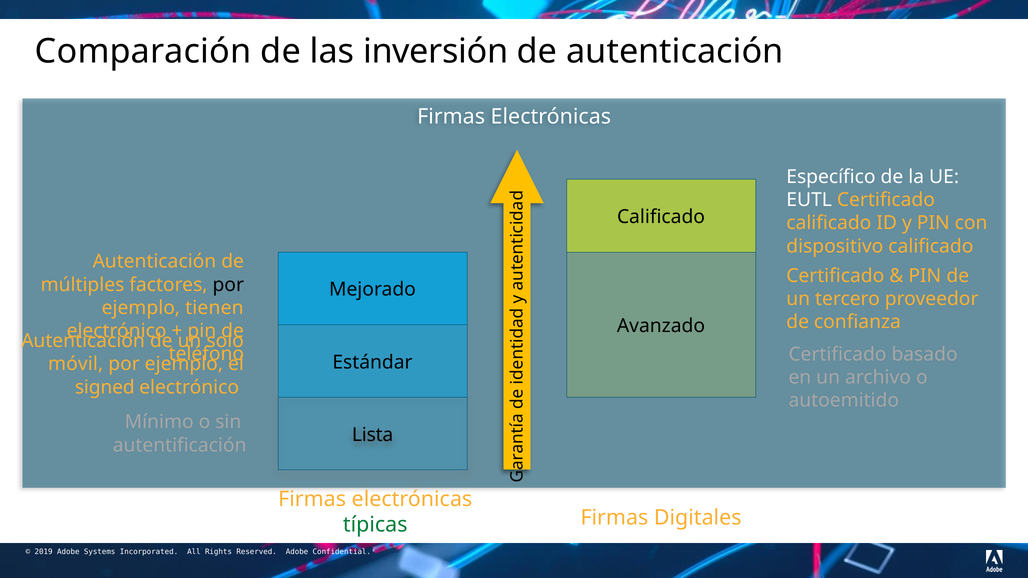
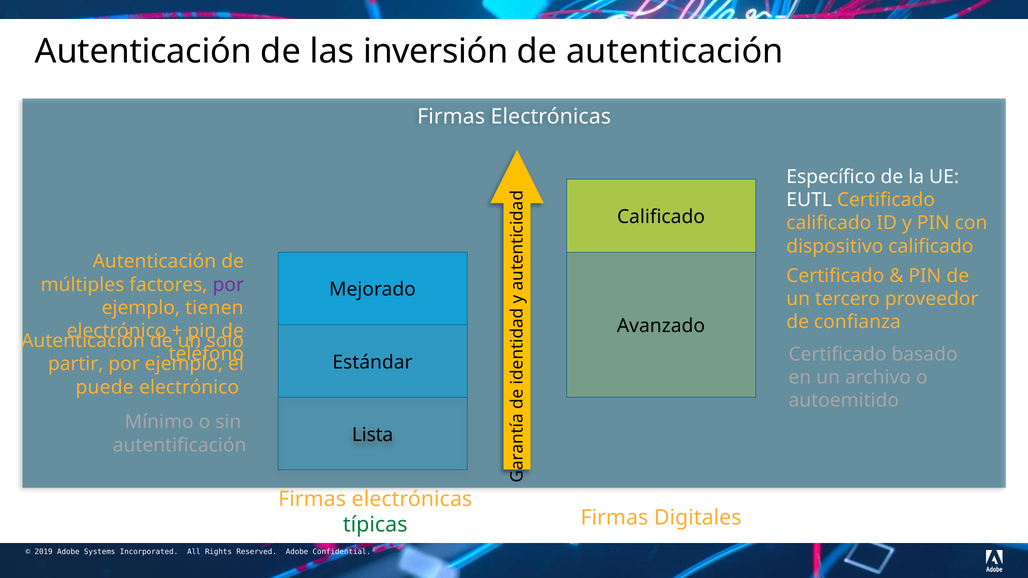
Comparación: Comparación -> Autenticación (143, 52)
por colour: black -> purple (228, 285)
móvil: móvil -> partir (76, 364)
signed: signed -> puede (105, 387)
